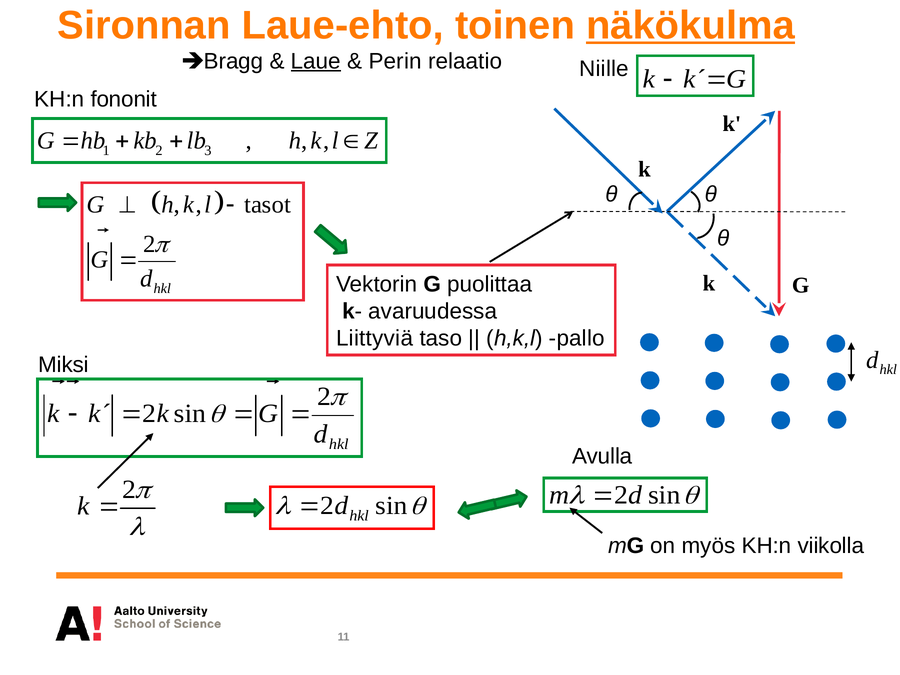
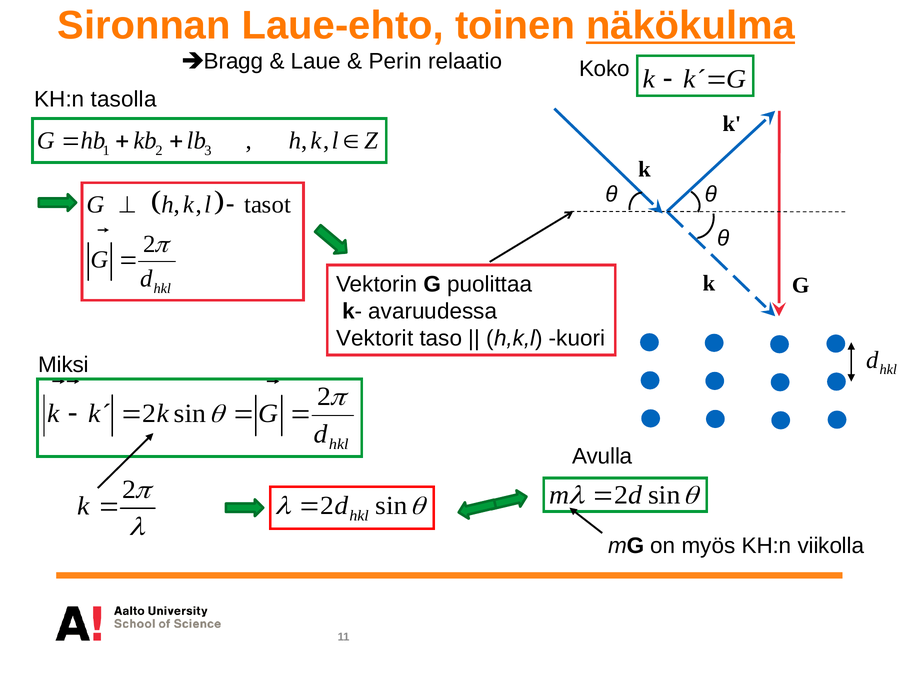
Laue underline: present -> none (316, 61)
Niille: Niille -> Koko (604, 69)
fononit: fononit -> tasolla (124, 100)
Liittyviä: Liittyviä -> Vektorit (375, 339)
pallo: pallo -> kuori (577, 339)
